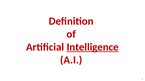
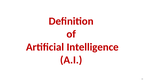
Intelligence underline: present -> none (93, 47)
